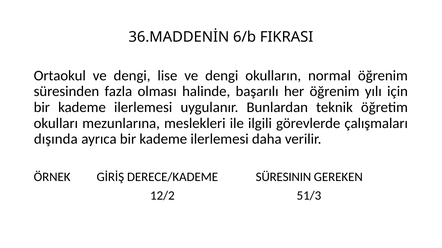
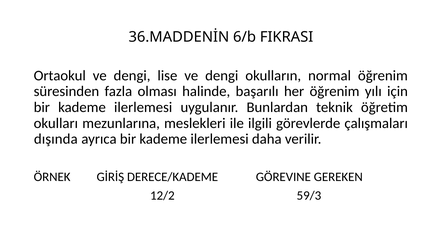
SÜRESININ: SÜRESININ -> GÖREVINE (283, 177)
51/3: 51/3 -> 59/3 (309, 196)
